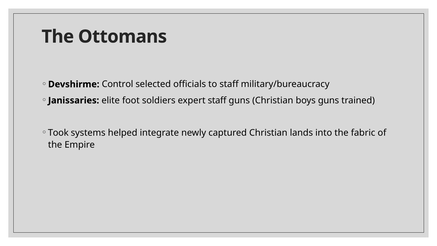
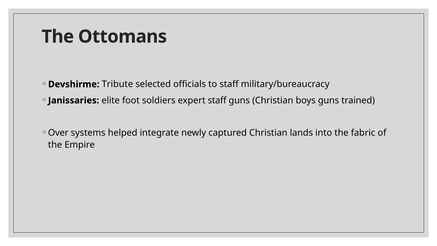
Control: Control -> Tribute (117, 84)
Took: Took -> Over (58, 133)
